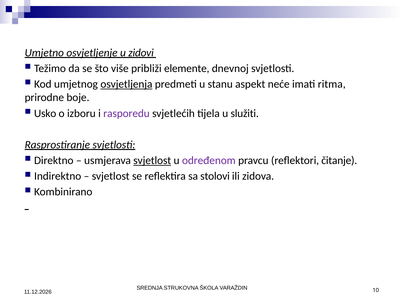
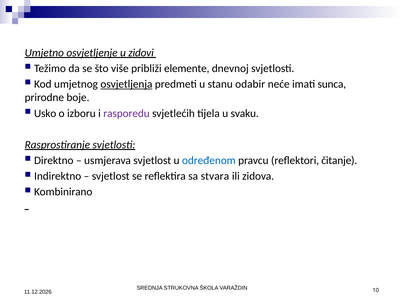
aspekt: aspekt -> odabir (250, 84)
ritma: ritma -> sunca (332, 84)
služiti: služiti -> svaku (245, 113)
svjetlost underline: present -> none (152, 160)
određenom colour: purple -> blue (209, 160)
stolovi: stolovi -> stvara (215, 176)
